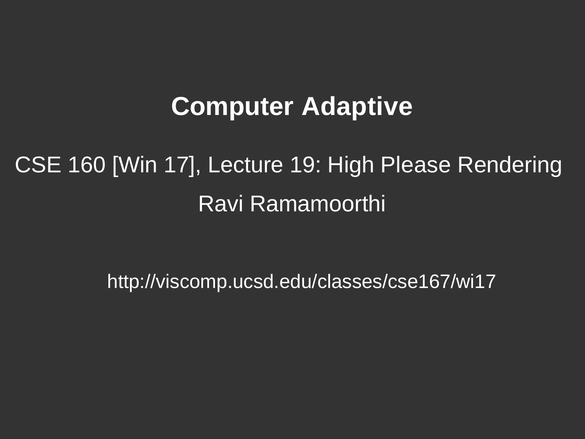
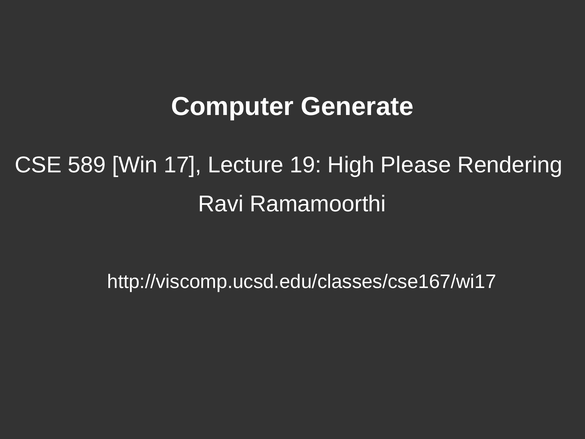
Adaptive: Adaptive -> Generate (357, 107)
160: 160 -> 589 (87, 165)
